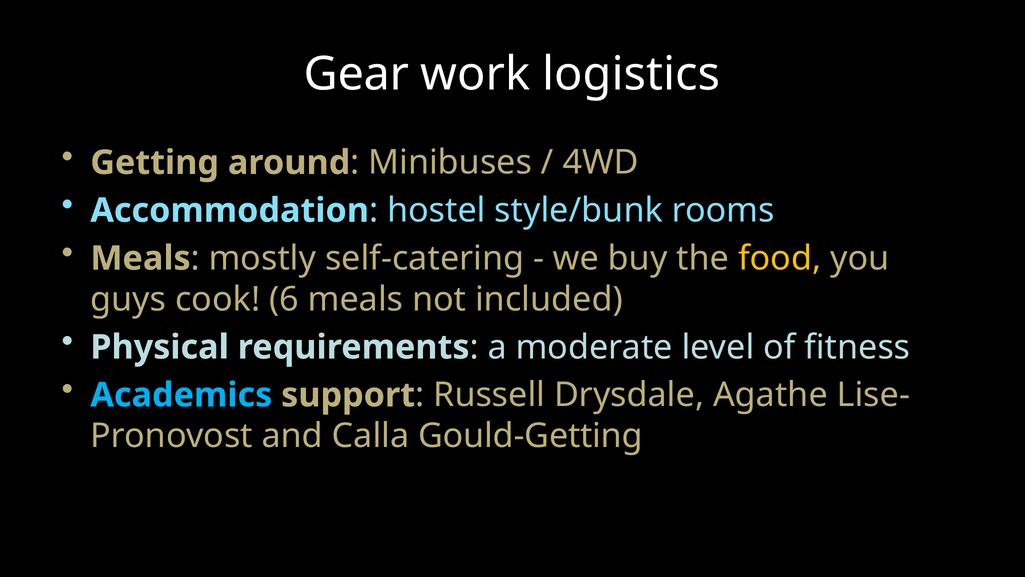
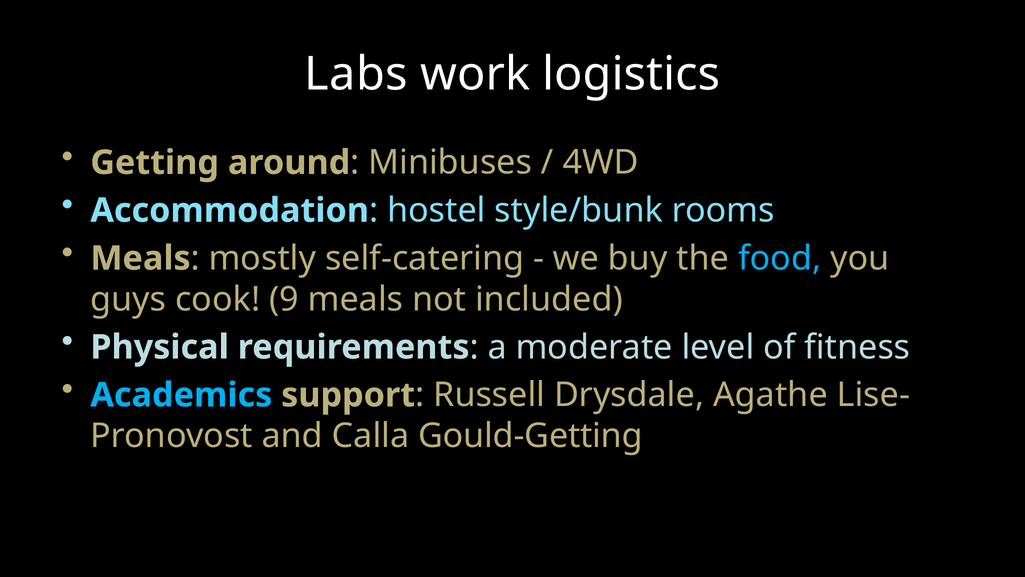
Gear: Gear -> Labs (356, 74)
food colour: yellow -> light blue (780, 258)
6: 6 -> 9 (284, 299)
